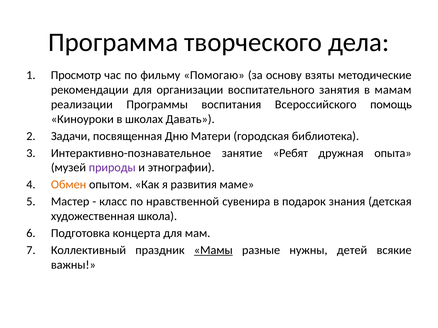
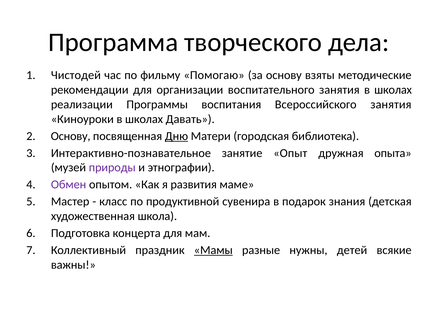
Просмотр: Просмотр -> Чистодей (76, 75)
занятия в мамам: мамам -> школах (393, 90)
Всероссийского помощь: помощь -> занятия (391, 105)
Задачи: Задачи -> Основу (71, 136)
Дню underline: none -> present (176, 136)
Ребят: Ребят -> Опыт (290, 153)
Обмен colour: orange -> purple (69, 185)
нравственной: нравственной -> продуктивной (183, 202)
